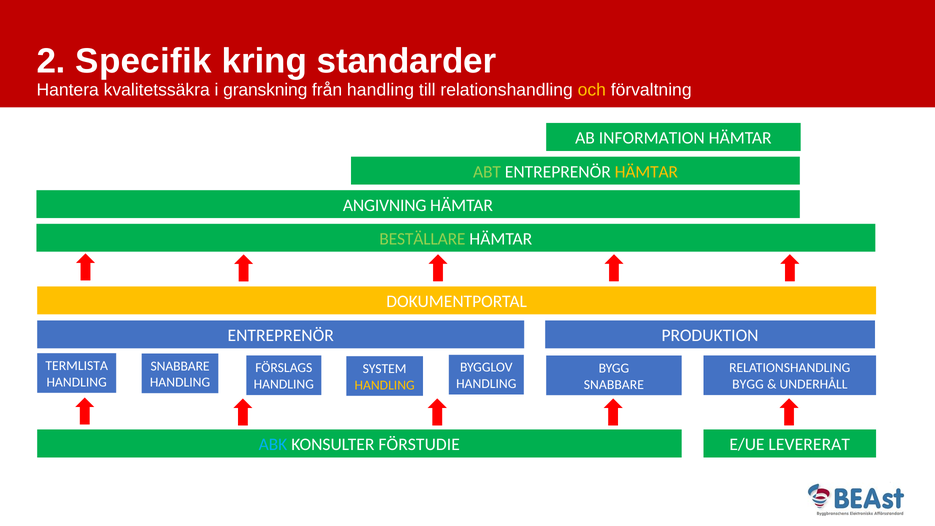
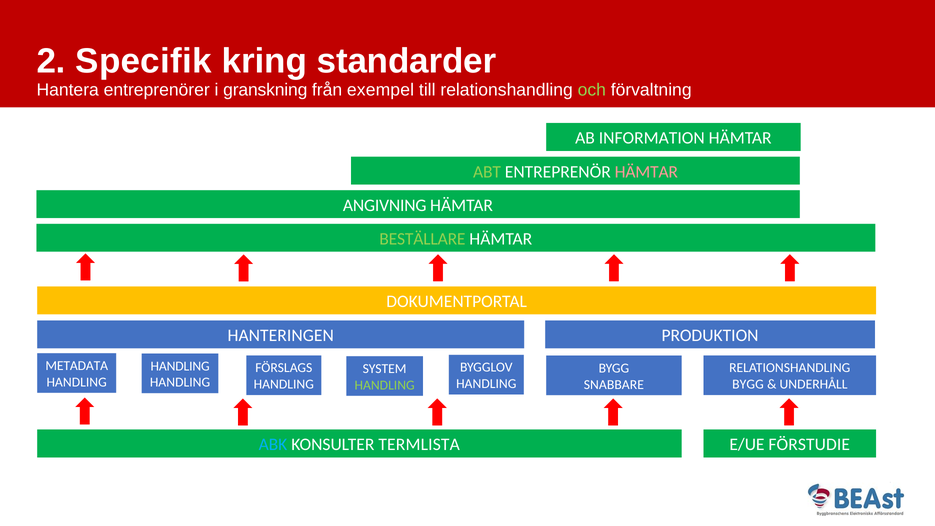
kvalitetssäkra: kvalitetssäkra -> entreprenörer (157, 90)
från handling: handling -> exempel (380, 90)
och colour: yellow -> light green (592, 90)
HÄMTAR colour: yellow -> pink (646, 172)
ENTREPRENÖR: ENTREPRENÖR -> HANTERINGEN (281, 336)
TERMLISTA: TERMLISTA -> METADATA (77, 366)
SNABBARE: SNABBARE -> HANDLING (180, 366)
HANDLING colour: yellow -> light green (385, 385)
FÖRSTUDIE: FÖRSTUDIE -> TERMLISTA (419, 445)
LEVERERAT: LEVERERAT -> FÖRSTUDIE (809, 445)
